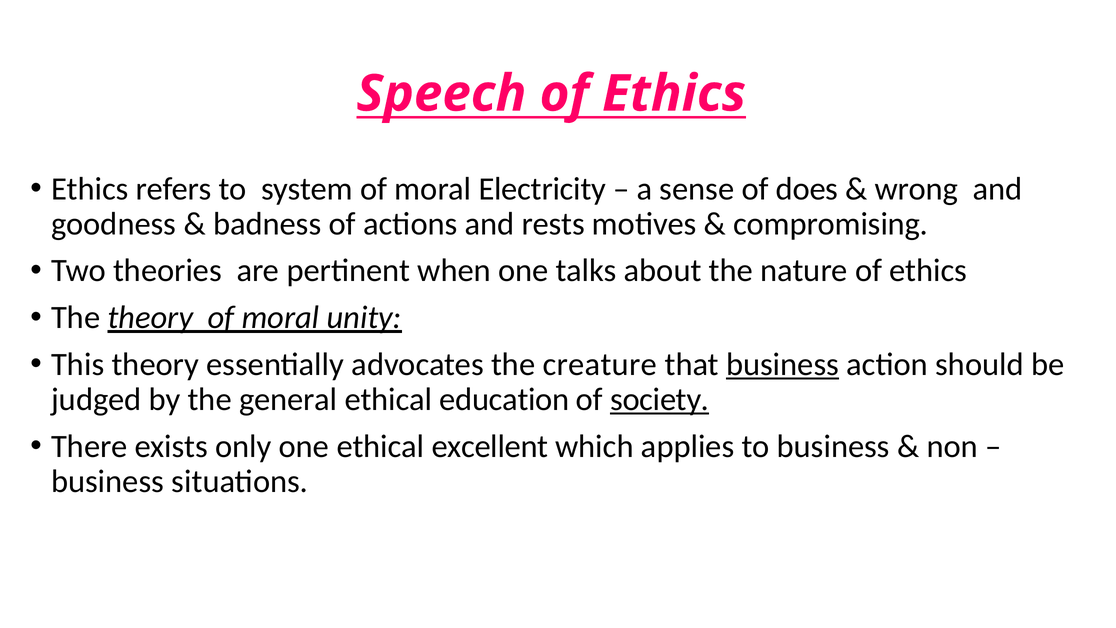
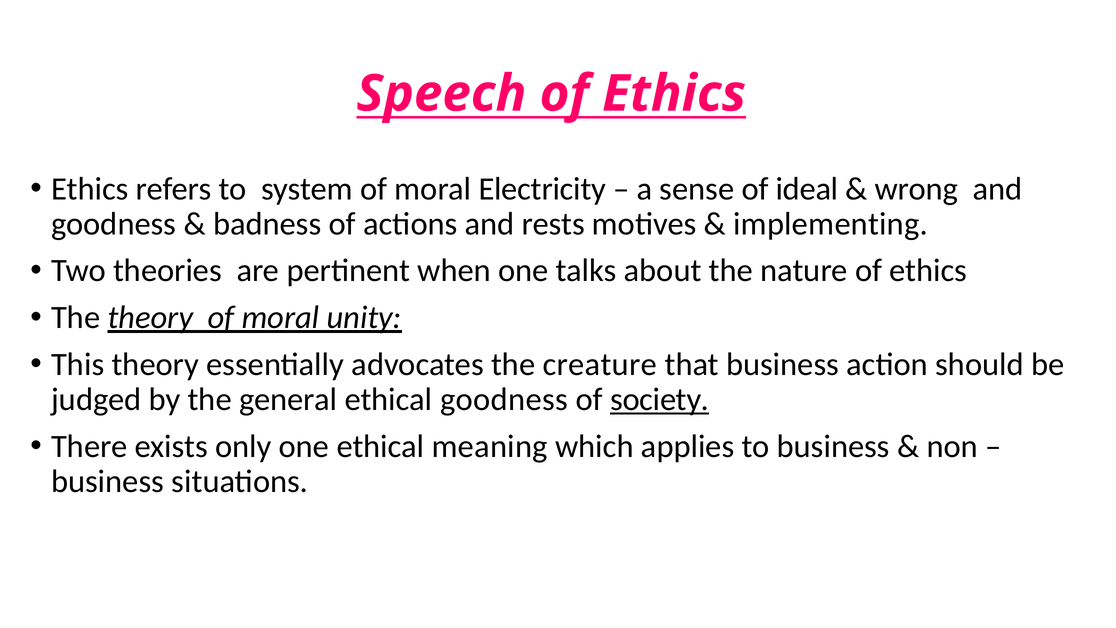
does: does -> ideal (807, 189)
compromising: compromising -> implementing (831, 224)
business underline: present -> none (783, 364)
ethical education: education -> goodness (504, 399)
excellent: excellent -> meaning (490, 446)
